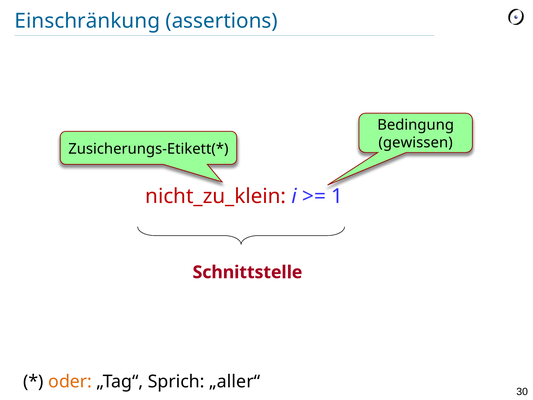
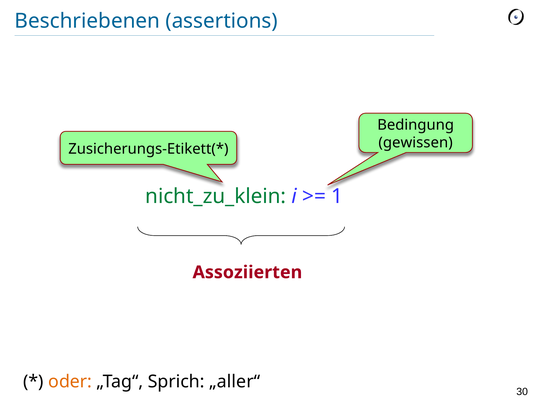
Einschränkung: Einschränkung -> Beschriebenen (87, 21)
nicht_zu_klein colour: red -> green (216, 196)
Schnittstelle: Schnittstelle -> Assoziierten (247, 272)
